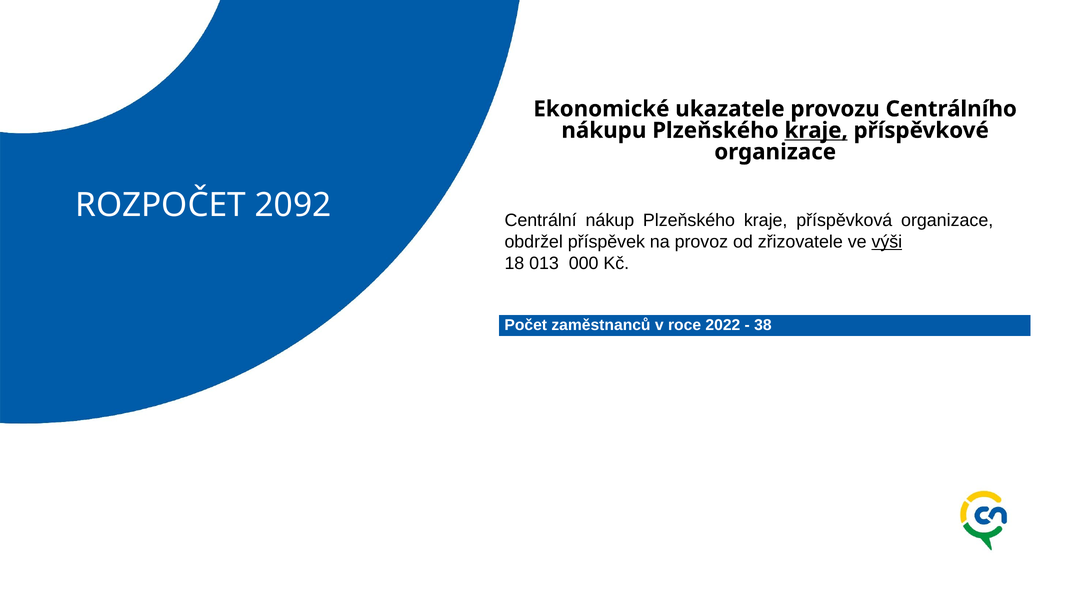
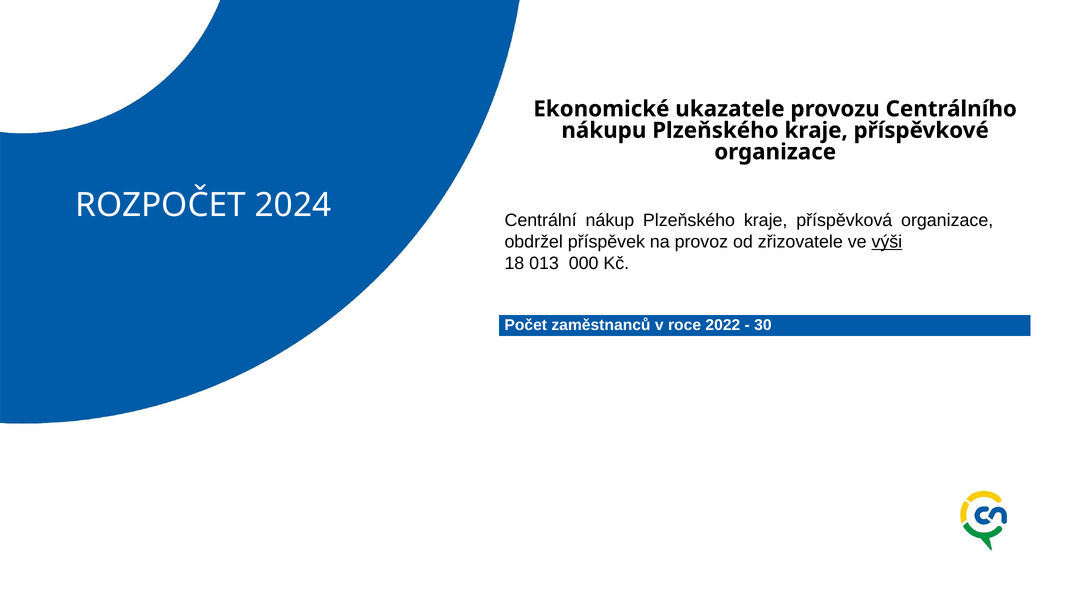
kraje underline: present -> none (816, 130)
2092: 2092 -> 2024 (293, 205)
38: 38 -> 30 (763, 325)
